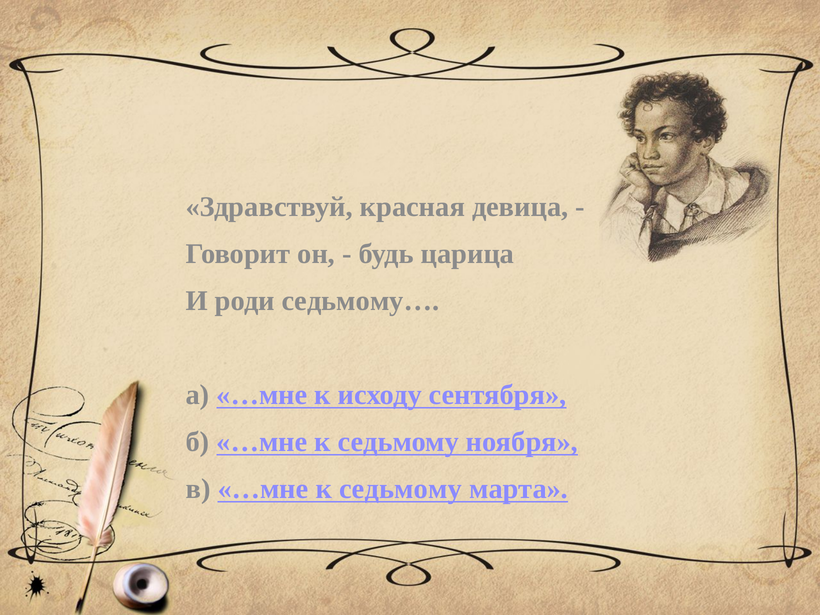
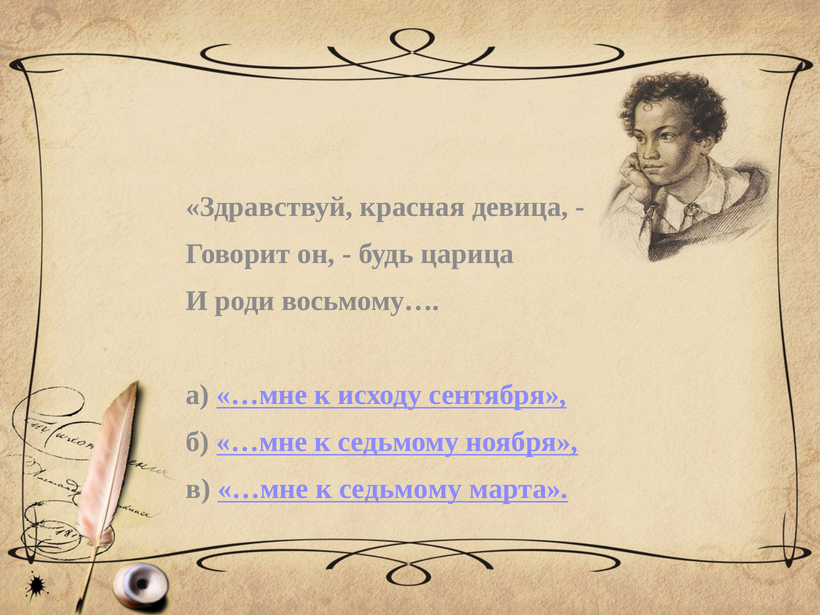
седьмому…: седьмому… -> восьмому… (361, 301)
